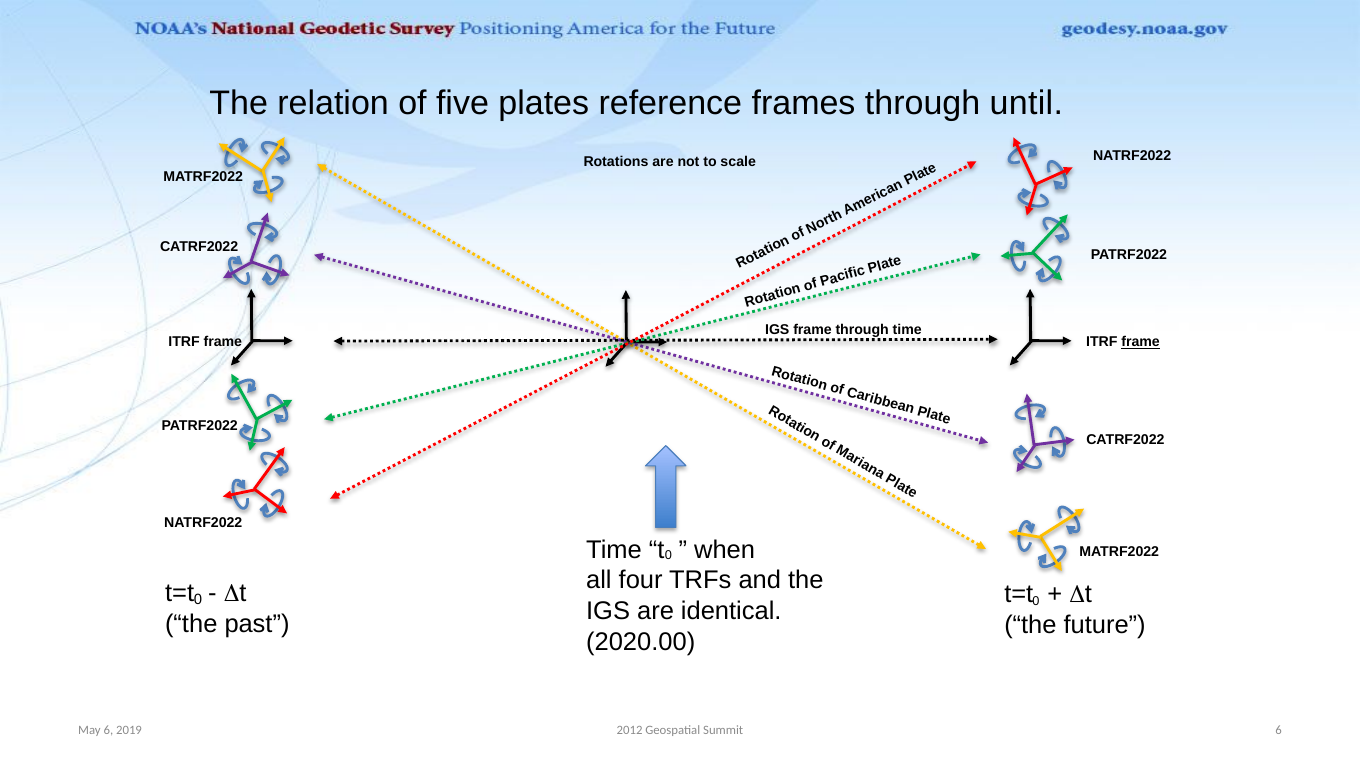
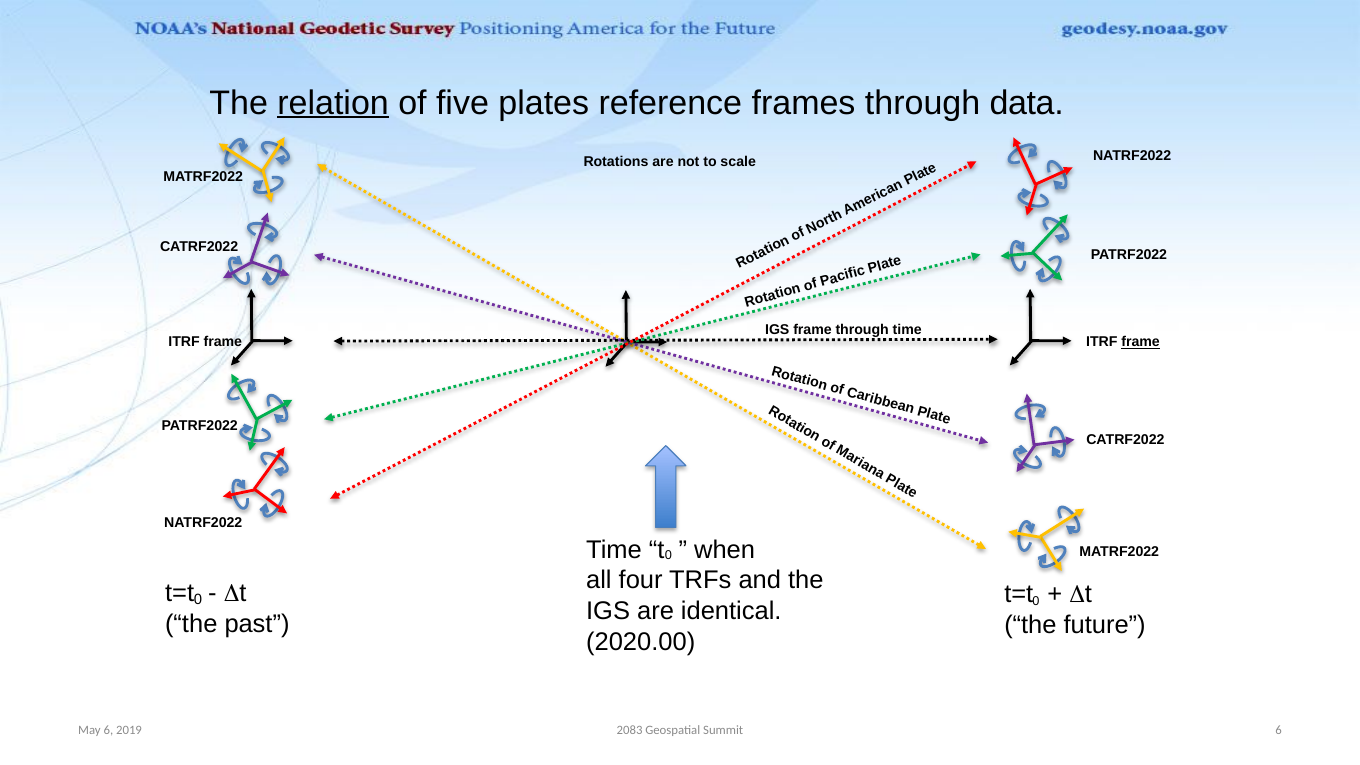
relation underline: none -> present (333, 103)
until: until -> data (1027, 103)
2012: 2012 -> 2083 (630, 730)
